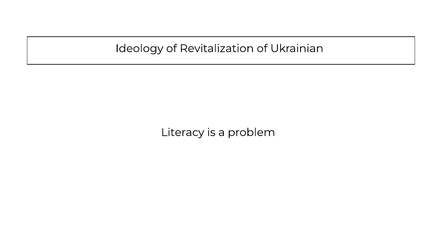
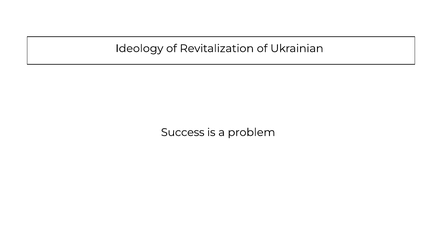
Literacy: Literacy -> Success (183, 132)
